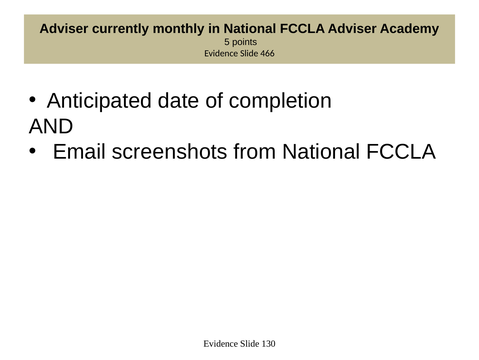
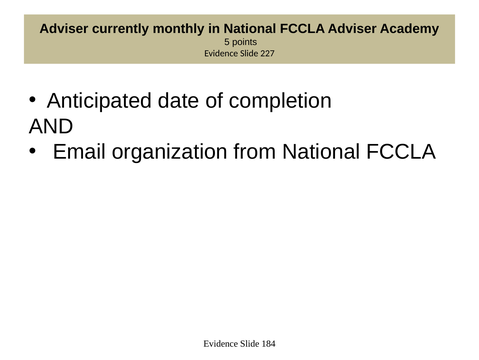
466: 466 -> 227 (267, 53)
screenshots: screenshots -> organization (170, 152)
130: 130 -> 184 (269, 343)
